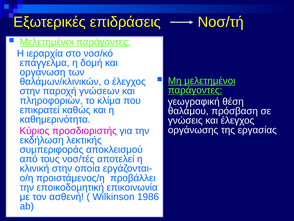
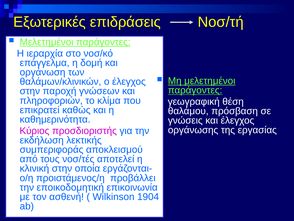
1986: 1986 -> 1904 (148, 196)
